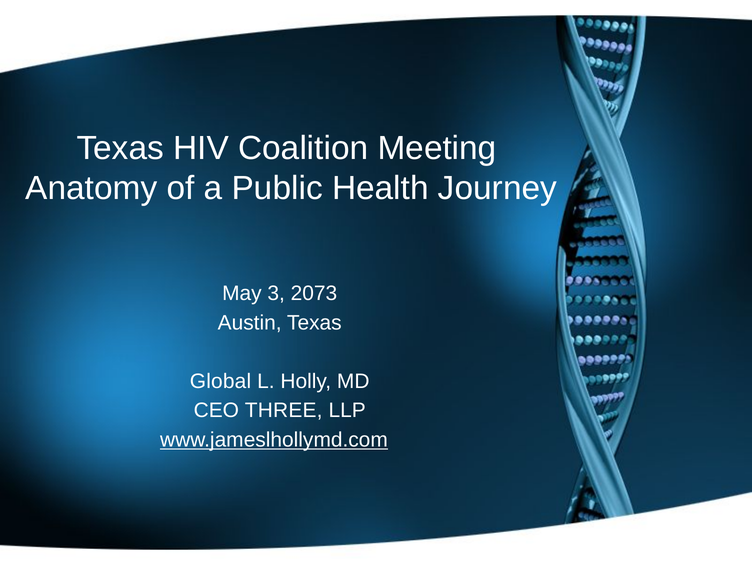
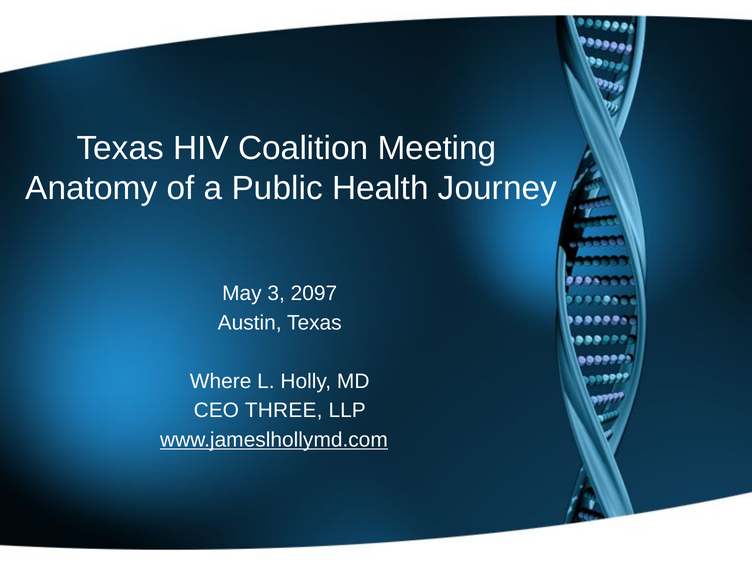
2073: 2073 -> 2097 (314, 293)
Global: Global -> Where (221, 381)
